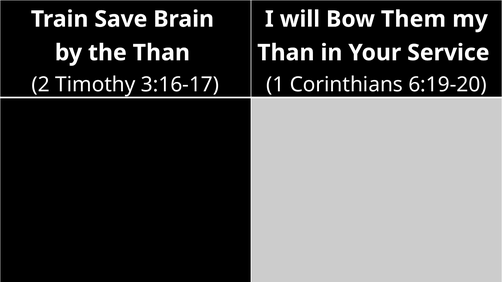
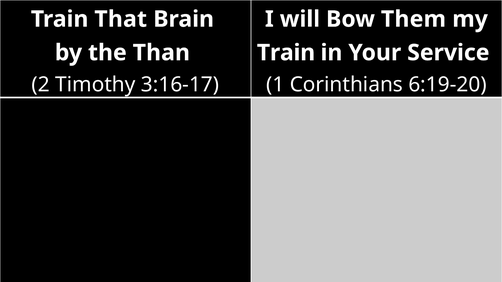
Save: Save -> That (121, 19)
Than: Than -> Train (286, 53)
